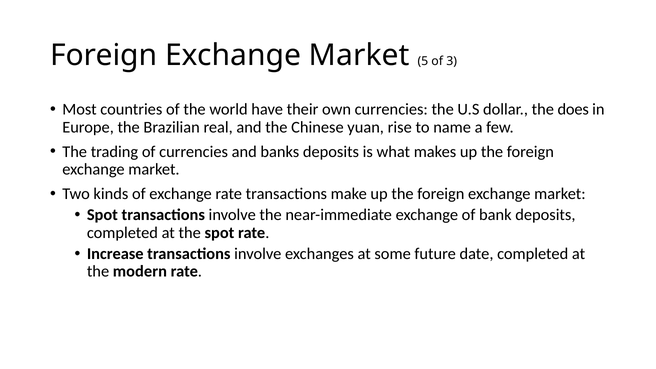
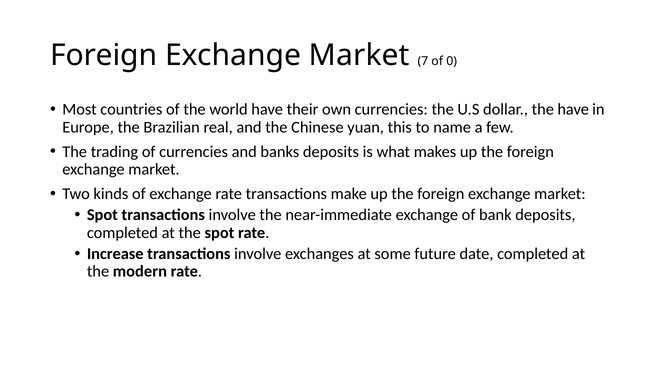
5: 5 -> 7 (423, 61)
3: 3 -> 0 (452, 61)
the does: does -> have (573, 109)
rise: rise -> this (400, 127)
